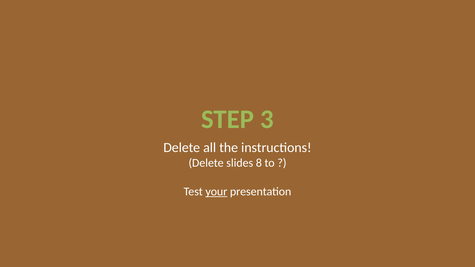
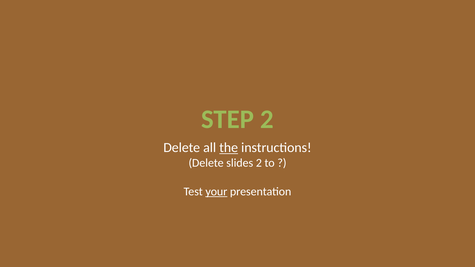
STEP 3: 3 -> 2 (267, 120)
the underline: none -> present (229, 148)
slides 8: 8 -> 2 (259, 163)
